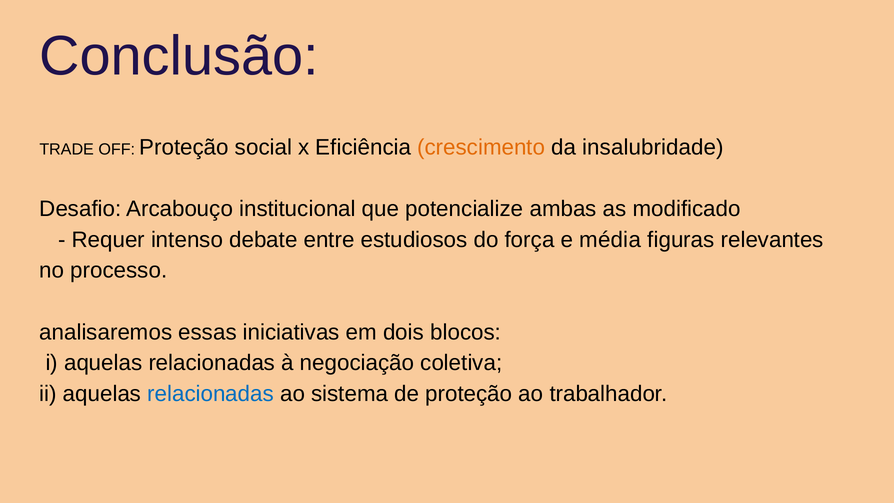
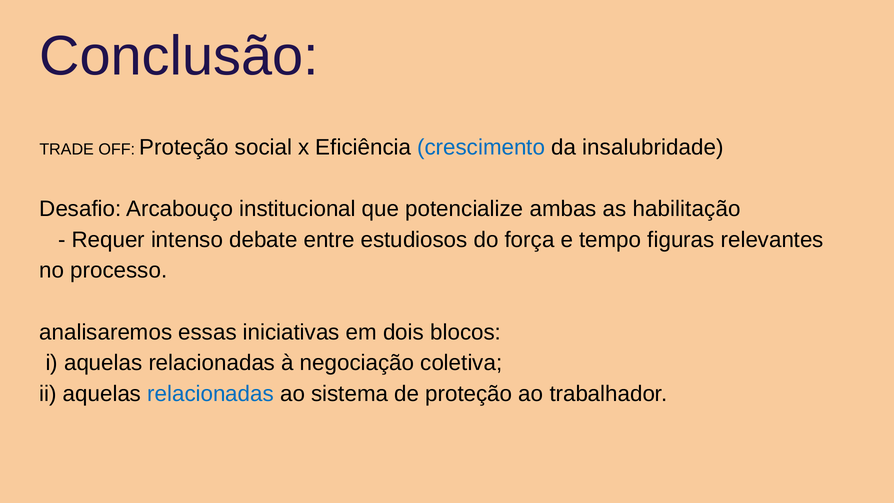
crescimento colour: orange -> blue (481, 147)
modificado: modificado -> habilitação (687, 209)
média: média -> tempo (610, 240)
